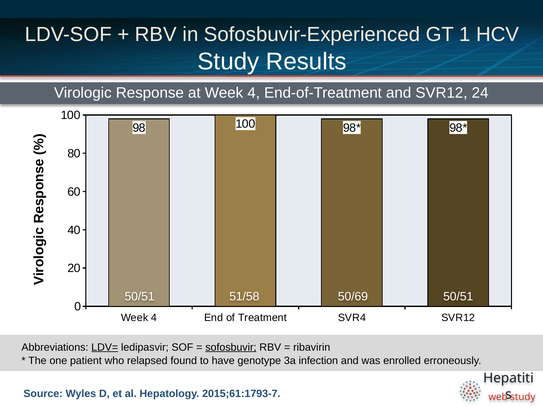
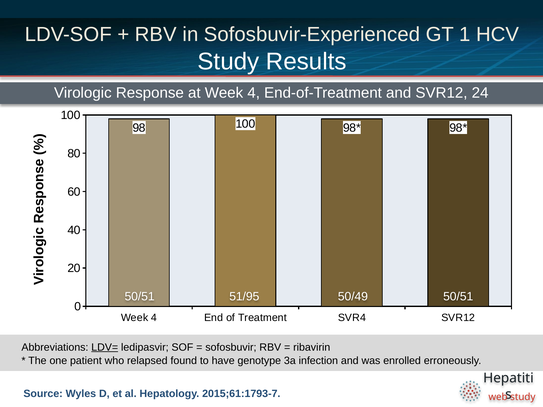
51/58: 51/58 -> 51/95 (244, 297)
50/69: 50/69 -> 50/49 (353, 297)
sofosbuvir underline: present -> none (231, 347)
